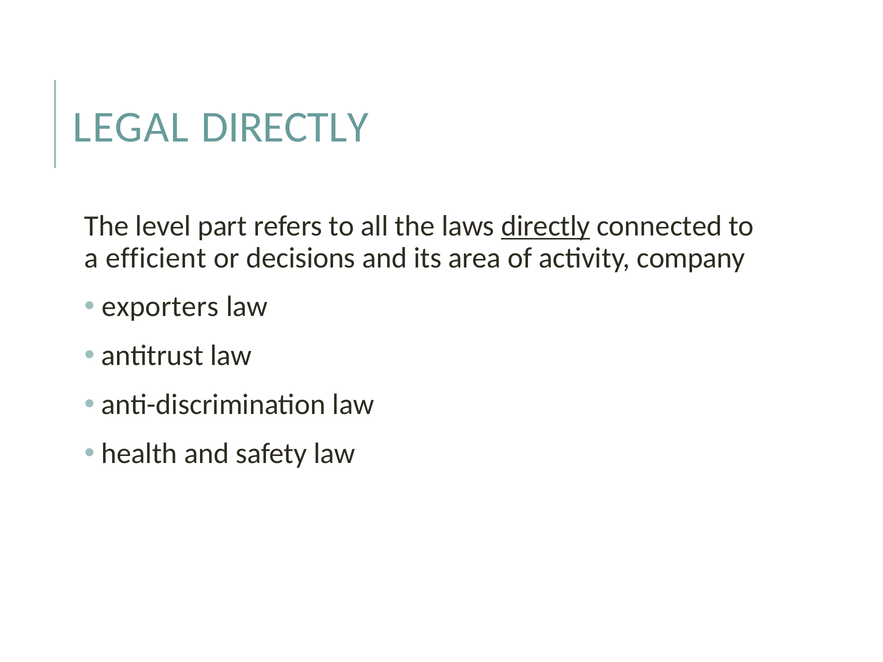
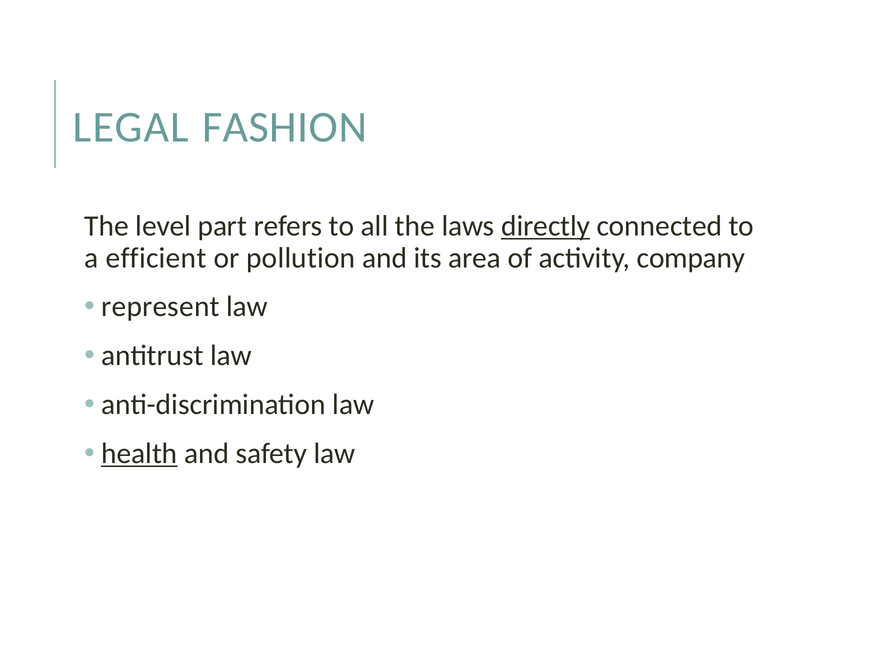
LEGAL DIRECTLY: DIRECTLY -> FASHION (285, 127)
decisions: decisions -> pollution (301, 258)
exporters: exporters -> represent (160, 307)
health underline: none -> present (139, 454)
